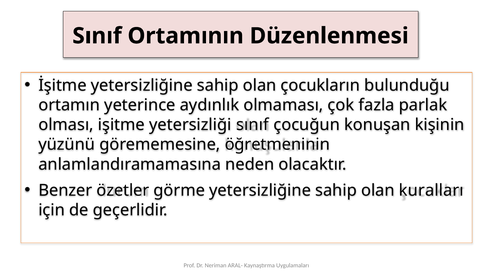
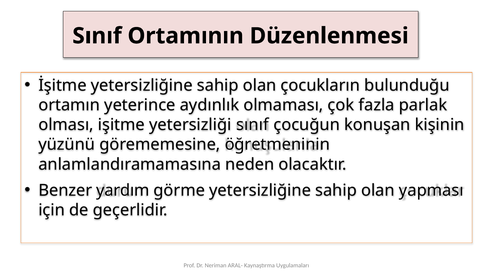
özetler: özetler -> yardım (123, 190)
kuralları: kuralları -> yapması (431, 190)
